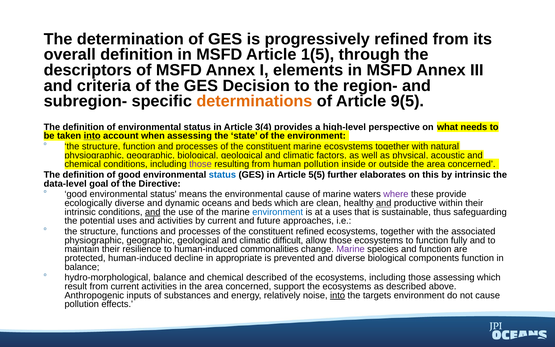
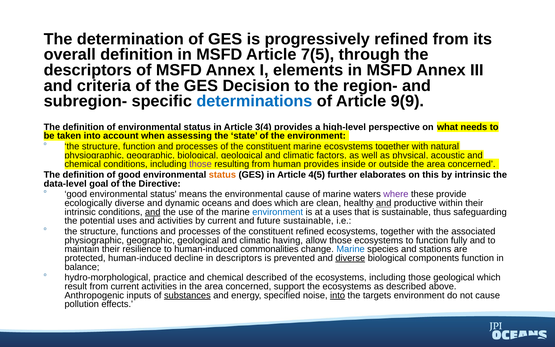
1(5: 1(5 -> 7(5 (318, 55)
determinations colour: orange -> blue (254, 101)
9(5: 9(5 -> 9(9 (407, 101)
into underline: present -> none (92, 136)
human pollution: pollution -> provides (321, 164)
status colour: blue -> orange (222, 175)
5(5: 5(5 -> 4(5 (317, 175)
beds: beds -> does (262, 203)
future approaches: approaches -> sustainable (308, 221)
difficult: difficult -> having (288, 240)
Marine colour: purple -> blue (351, 249)
and function: function -> stations (435, 249)
in appropriate: appropriate -> descriptors (239, 258)
diverse underline: none -> present (350, 258)
hydro-morphological balance: balance -> practice (170, 277)
those assessing: assessing -> geological (454, 277)
substances underline: none -> present (187, 295)
relatively: relatively -> specified (282, 295)
